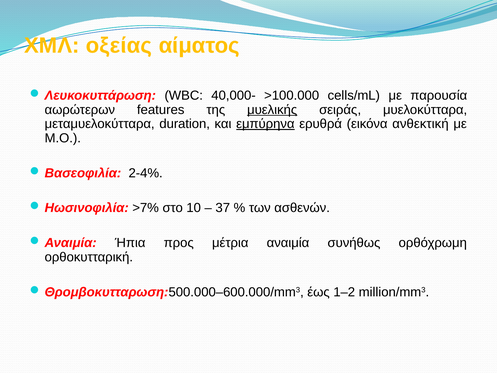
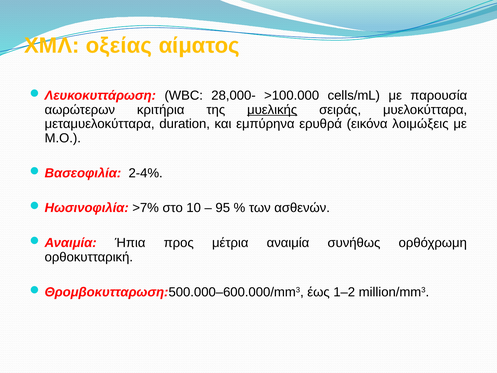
40,000-: 40,000- -> 28,000- (234, 95)
features: features -> κριτήρια (161, 110)
εμπύρηνα underline: present -> none (265, 124)
ανθεκτική: ανθεκτική -> λοιμώξεις (420, 124)
37: 37 -> 95 (223, 208)
